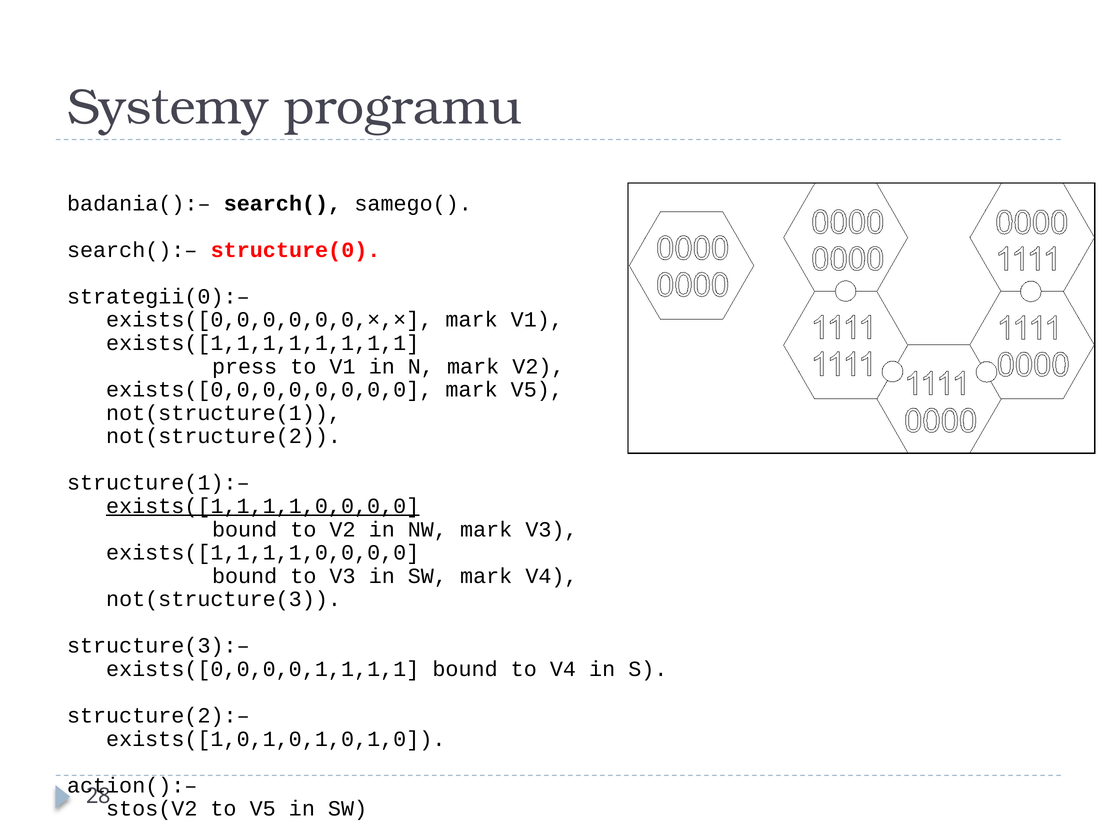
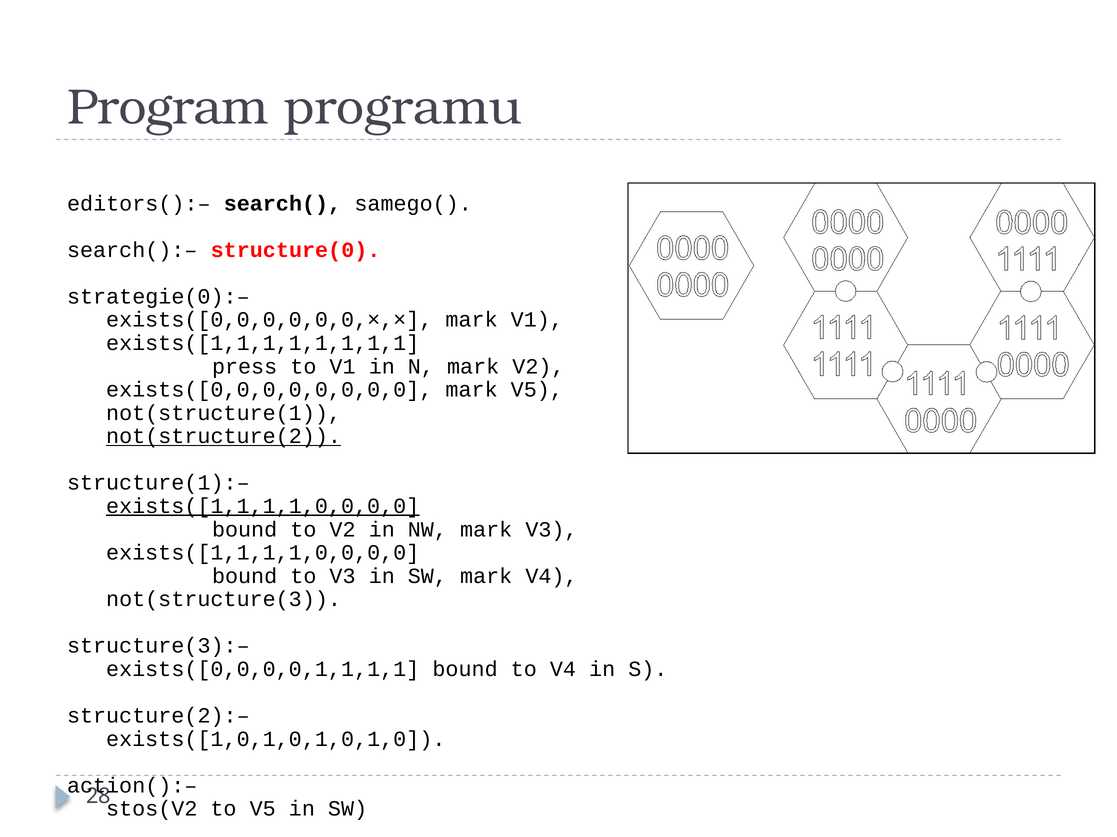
Systemy: Systemy -> Program (168, 108)
badania():–: badania():– -> editors():– (139, 204)
strategii(0):–: strategii(0):– -> strategie(0):– (158, 297)
not(structure(2 underline: none -> present (224, 437)
